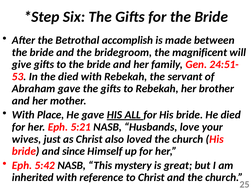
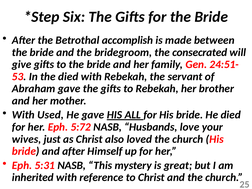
magnificent: magnificent -> consecrated (200, 52)
Place: Place -> Used (51, 115)
5:21: 5:21 -> 5:72 (81, 127)
and since: since -> after (74, 151)
5:42: 5:42 -> 5:31 (45, 165)
